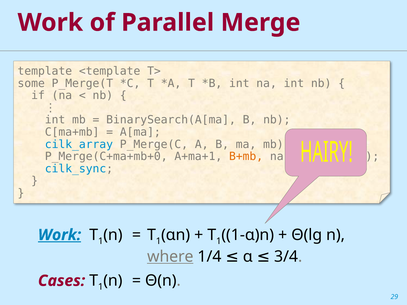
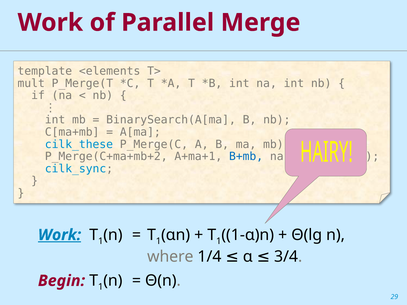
<template: <template -> <elements (110, 71)
some: some -> mult (31, 83)
cilk_array: cilk_array -> cilk_these (79, 144)
P_Merge(C+ma+mb+0: P_Merge(C+ma+mb+0 -> P_Merge(C+ma+mb+2 (106, 157)
B+mb colour: orange -> blue (246, 157)
where underline: present -> none (170, 257)
Cases: Cases -> Begin (62, 281)
